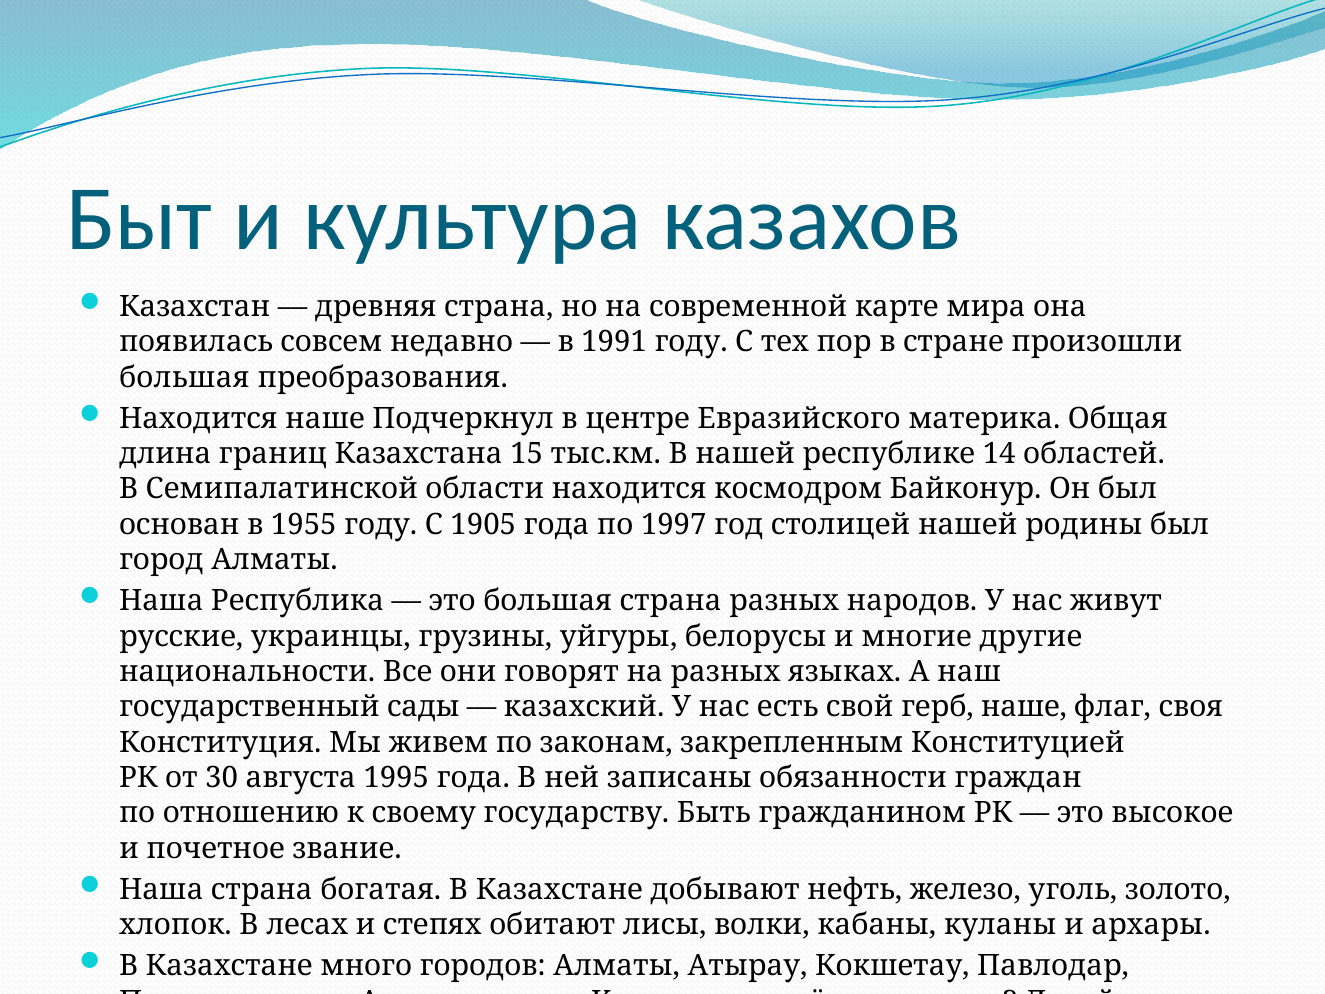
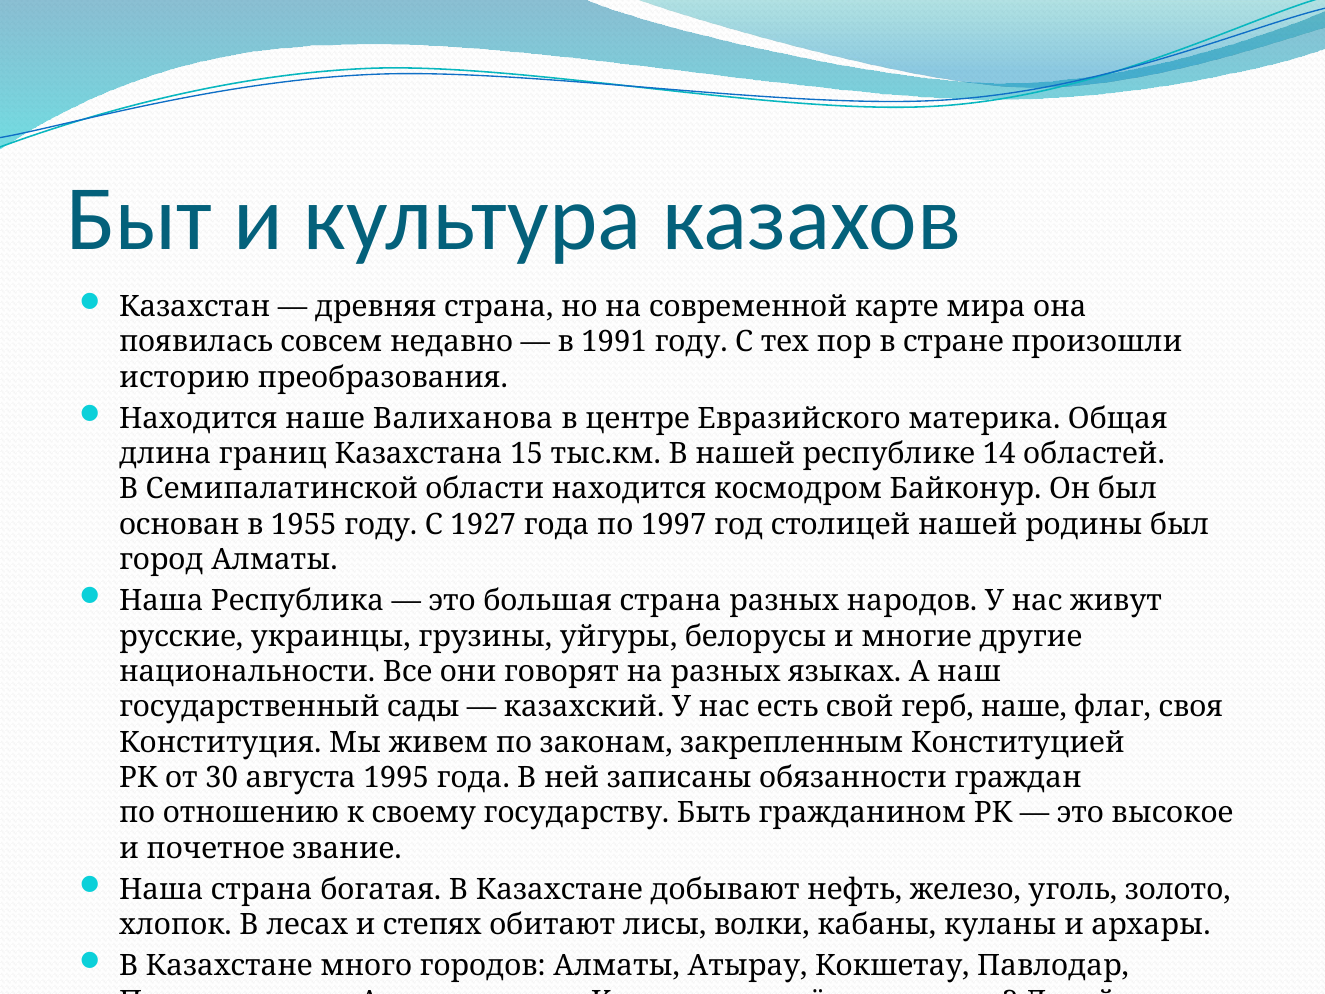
большая: большая -> историю (184, 377)
Подчеркнул: Подчеркнул -> Валиханова (463, 419)
1905: 1905 -> 1927 (483, 524)
